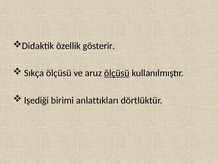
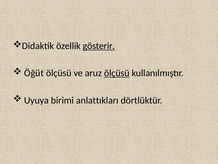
gösterir underline: none -> present (99, 46)
Sıkça: Sıkça -> Öğüt (34, 73)
Işediği: Işediği -> Uyuya (36, 100)
